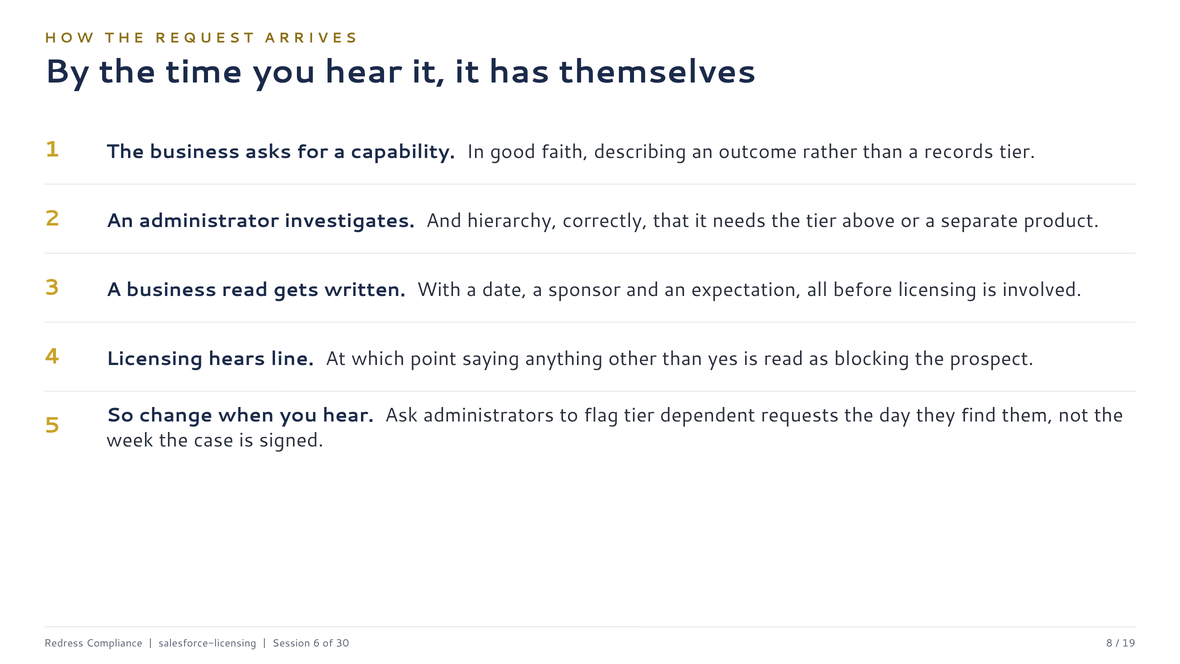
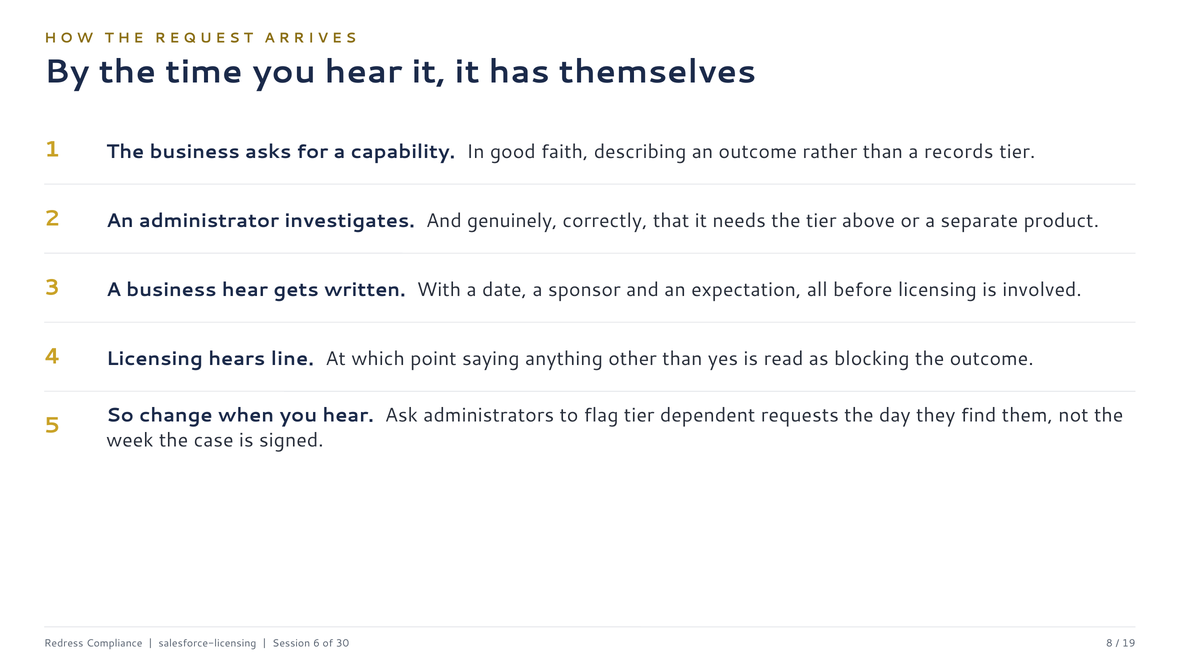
hierarchy: hierarchy -> genuinely (512, 221)
business read: read -> hear (245, 290)
the prospect: prospect -> outcome (992, 359)
